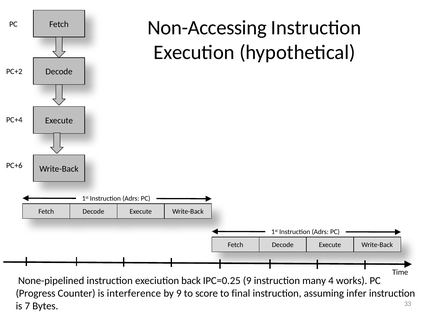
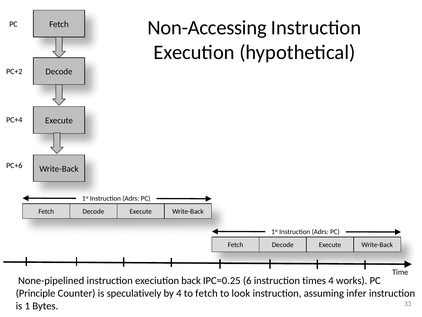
IPC=0.25 9: 9 -> 6 (247, 280)
many: many -> times (314, 280)
Progress: Progress -> Principle (36, 293)
interference: interference -> speculatively (134, 293)
by 9: 9 -> 4 (179, 293)
to score: score -> fetch (206, 293)
final: final -> look (241, 293)
7: 7 -> 1 (27, 306)
